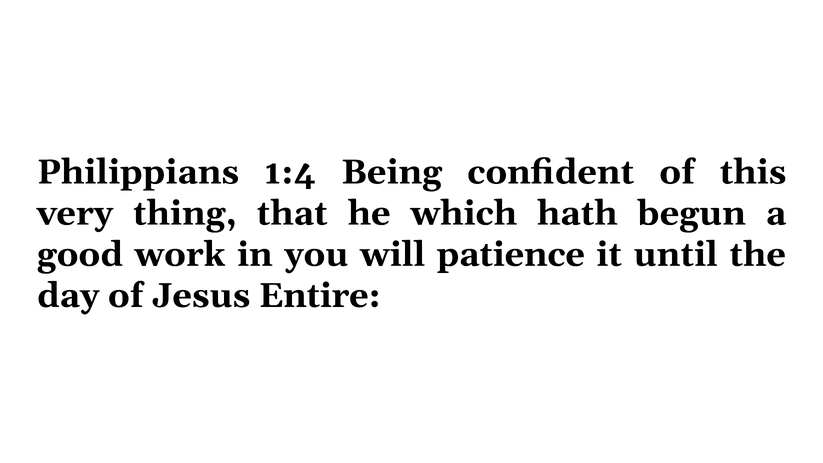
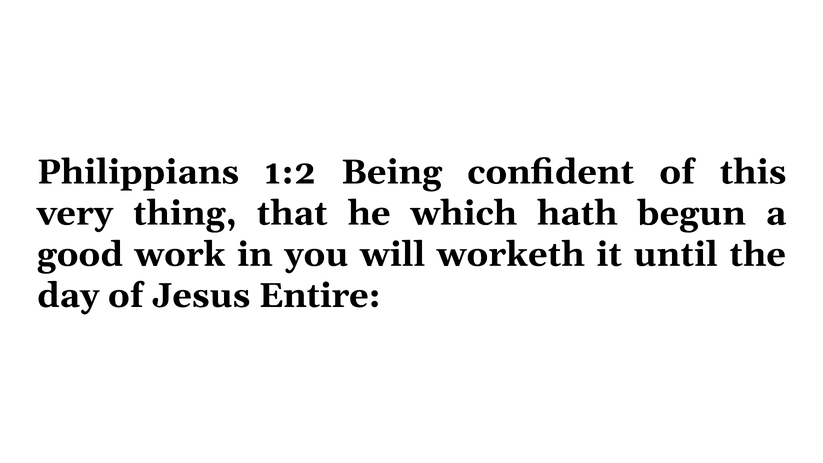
1:4: 1:4 -> 1:2 (290, 172)
patience: patience -> worketh (511, 254)
